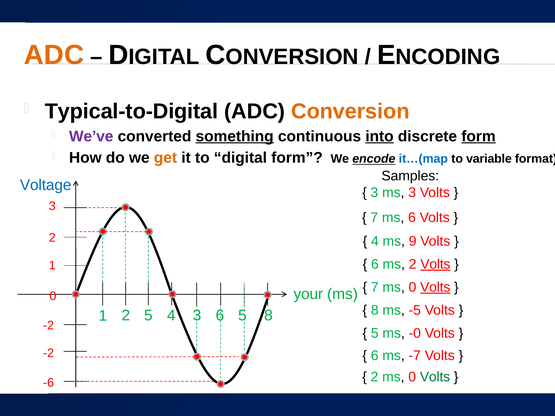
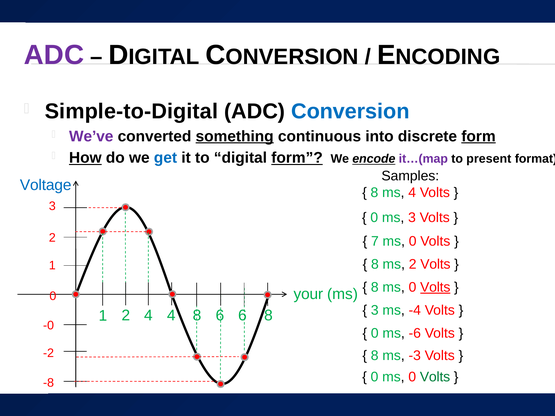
ADC colour: orange -> purple (54, 55)
Typical-to-Digital: Typical-to-Digital -> Simple-to-Digital (131, 111)
Conversion colour: orange -> blue (350, 111)
into underline: present -> none (379, 136)
How underline: none -> present (85, 158)
get colour: orange -> blue (165, 158)
form underline: none -> present (297, 158)
it…(map colour: blue -> purple (423, 159)
variable: variable -> present (489, 159)
3: 3 -> 8 (374, 193)
ms 3: 3 -> 4 (412, 193)
7: 7 -> 0 (374, 218)
ms 6: 6 -> 3 (412, 218)
4: 4 -> 7 (375, 241)
9: 9 -> 0 (413, 241)
6: 6 -> 8 (375, 264)
Volts underline: present -> none (435, 264)
7: 7 -> 8 (375, 287)
8: 8 -> 3 (375, 310)
-5: -5 -> -4 (415, 310)
2 5: 5 -> 4 (148, 316)
4 3: 3 -> 8 (197, 316)
6 5: 5 -> 6 (242, 316)
-2: -2 -> -0 (48, 326)
5: 5 -> 0 (375, 333)
-0: -0 -> -6 (415, 333)
6: 6 -> 8 (375, 356)
-7: -7 -> -3 (415, 356)
2: 2 -> 0 (375, 377)
-6: -6 -> -8 (48, 383)
